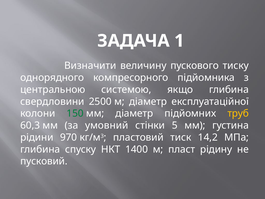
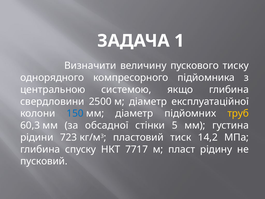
150 colour: green -> blue (75, 113)
умовний: умовний -> обсадної (107, 125)
970: 970 -> 723 (69, 137)
1400: 1400 -> 7717 (137, 149)
